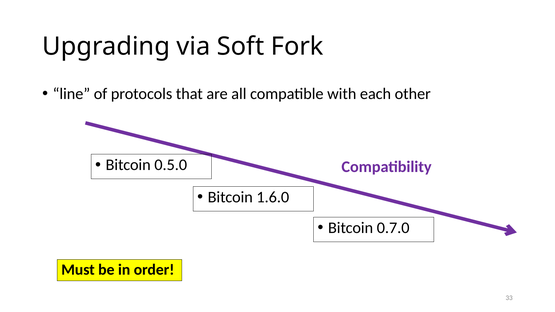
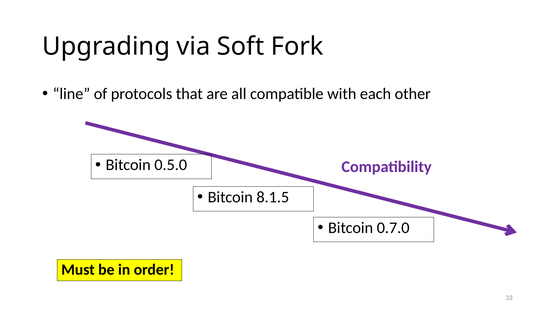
1.6.0: 1.6.0 -> 8.1.5 (273, 197)
